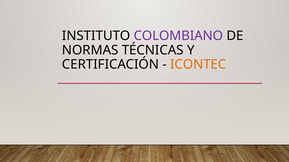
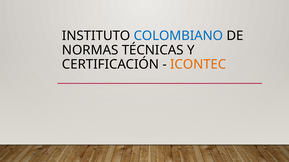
COLOMBIANO colour: purple -> blue (178, 36)
